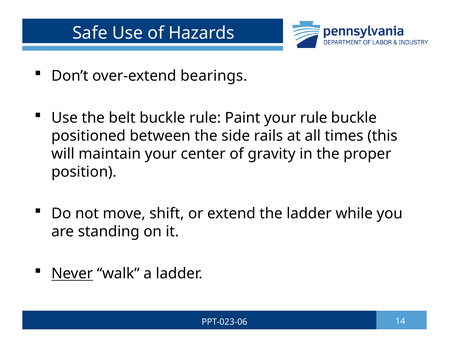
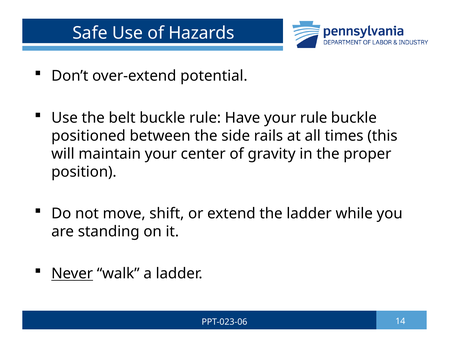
bearings: bearings -> potential (214, 76)
Paint: Paint -> Have (243, 118)
